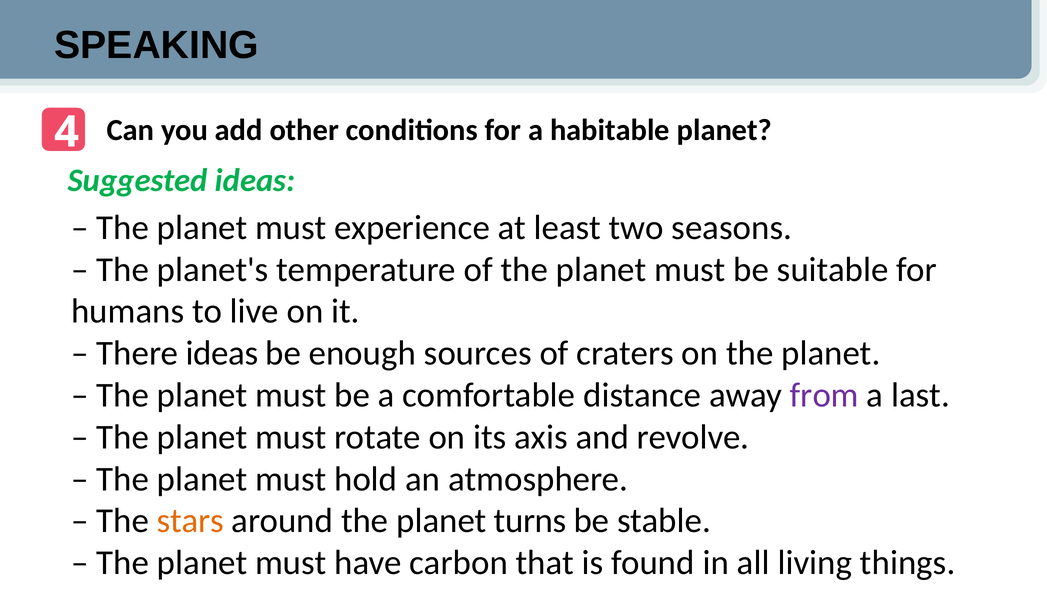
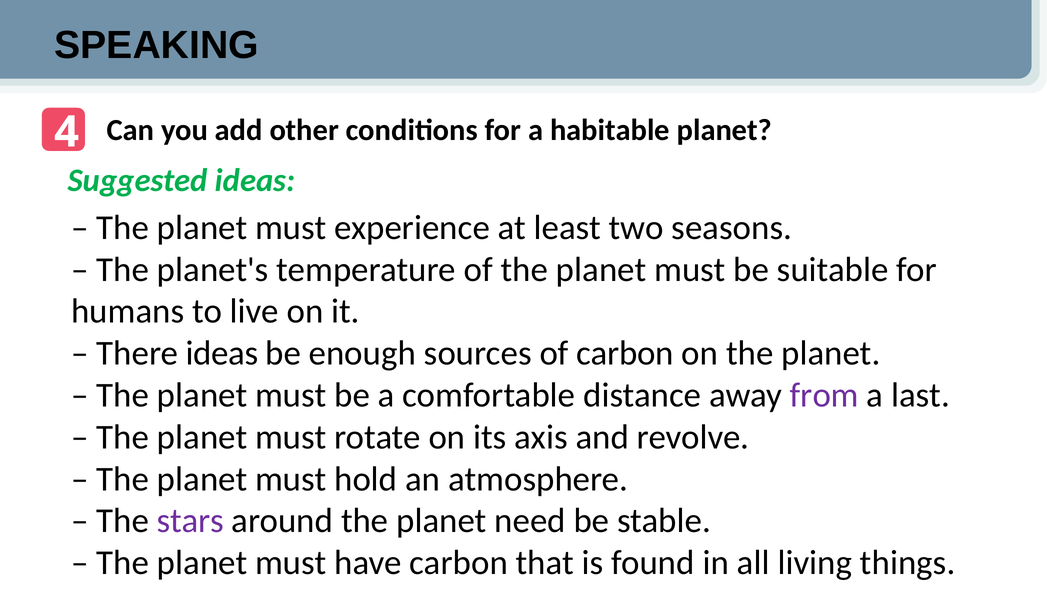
of craters: craters -> carbon (625, 353)
stars colour: orange -> purple (190, 521)
turns: turns -> need (530, 521)
